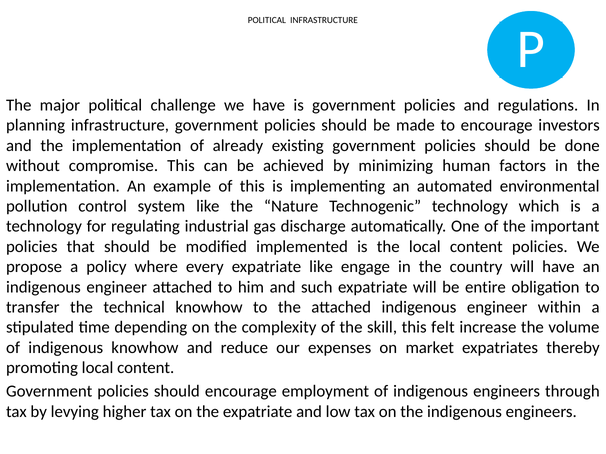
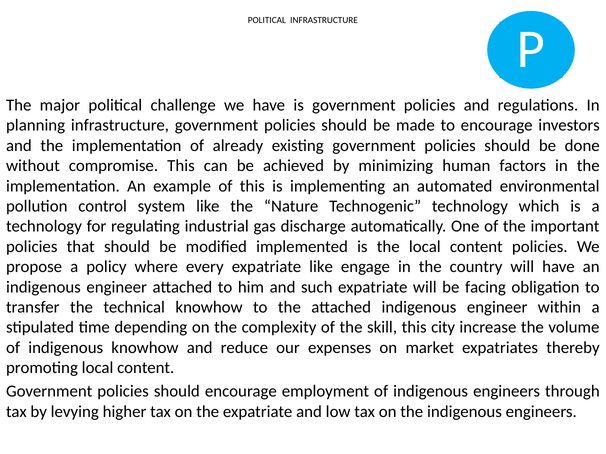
entire: entire -> facing (485, 287)
felt: felt -> city (443, 328)
